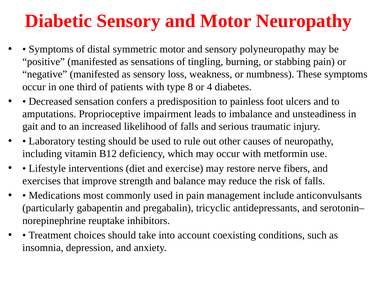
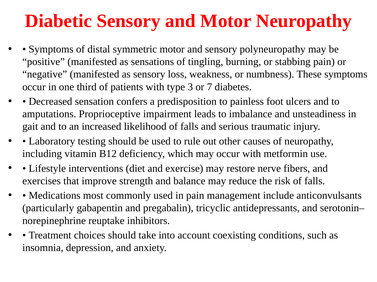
8: 8 -> 3 (190, 87)
4: 4 -> 7 (209, 87)
